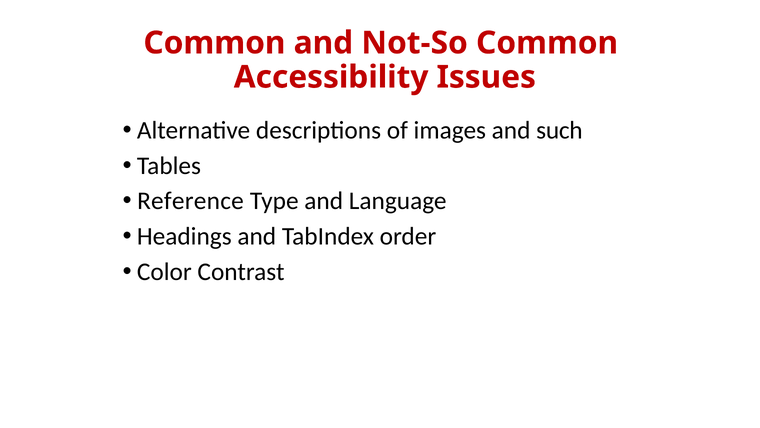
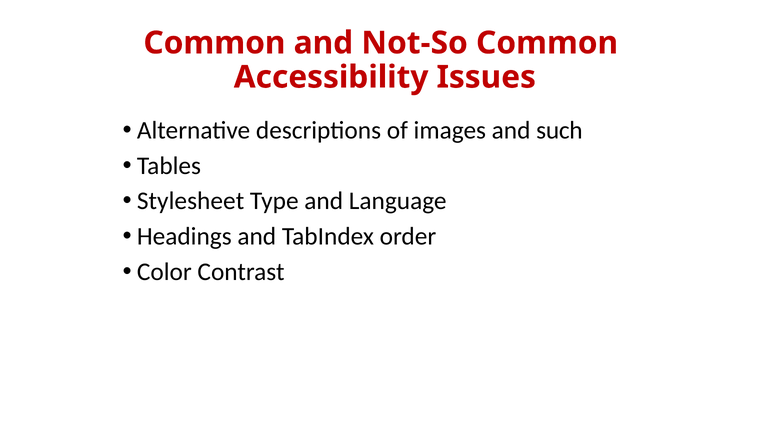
Reference: Reference -> Stylesheet (191, 201)
